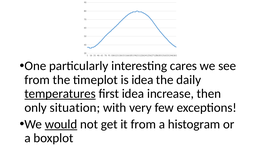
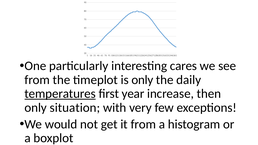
is idea: idea -> only (142, 80)
first idea: idea -> year (133, 94)
would underline: present -> none (61, 124)
